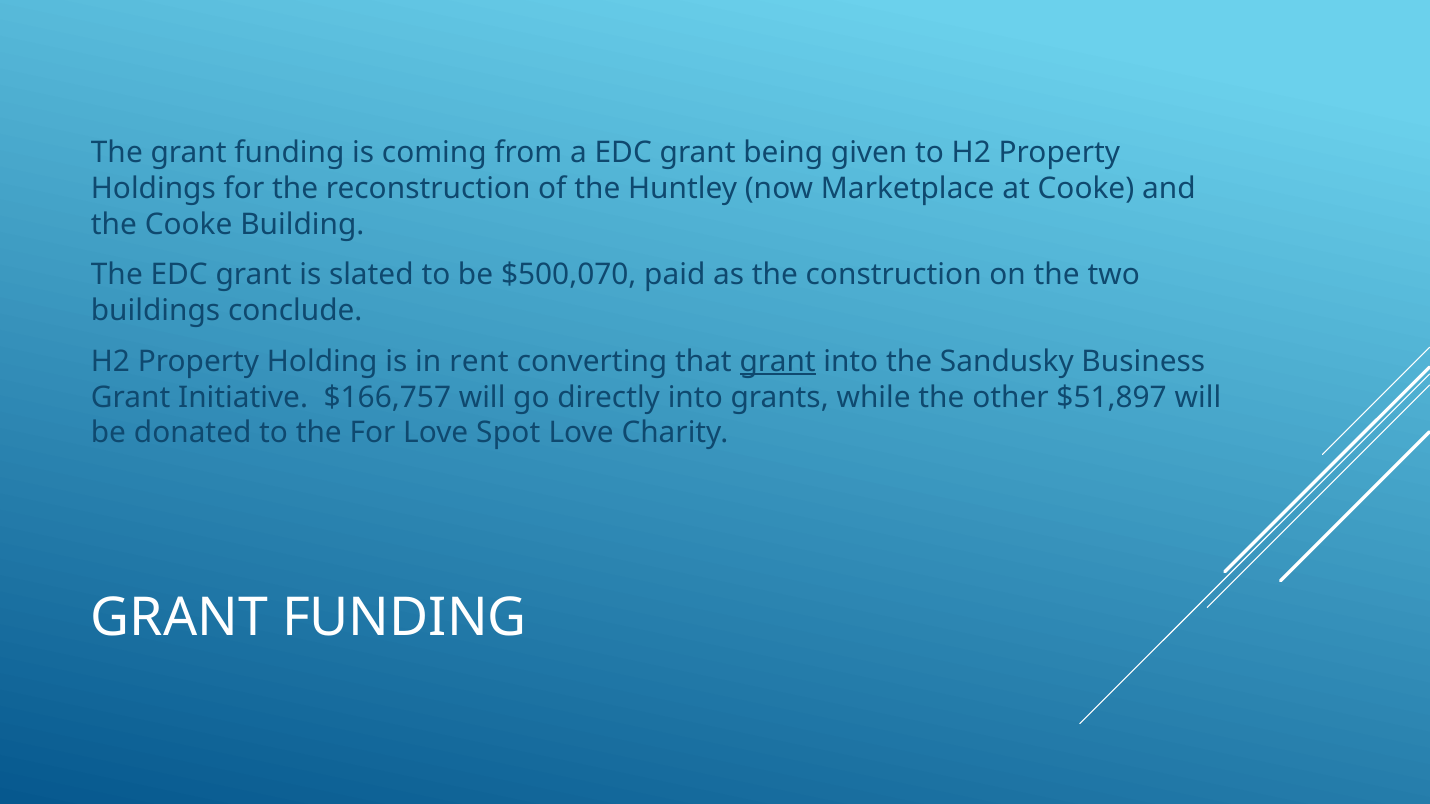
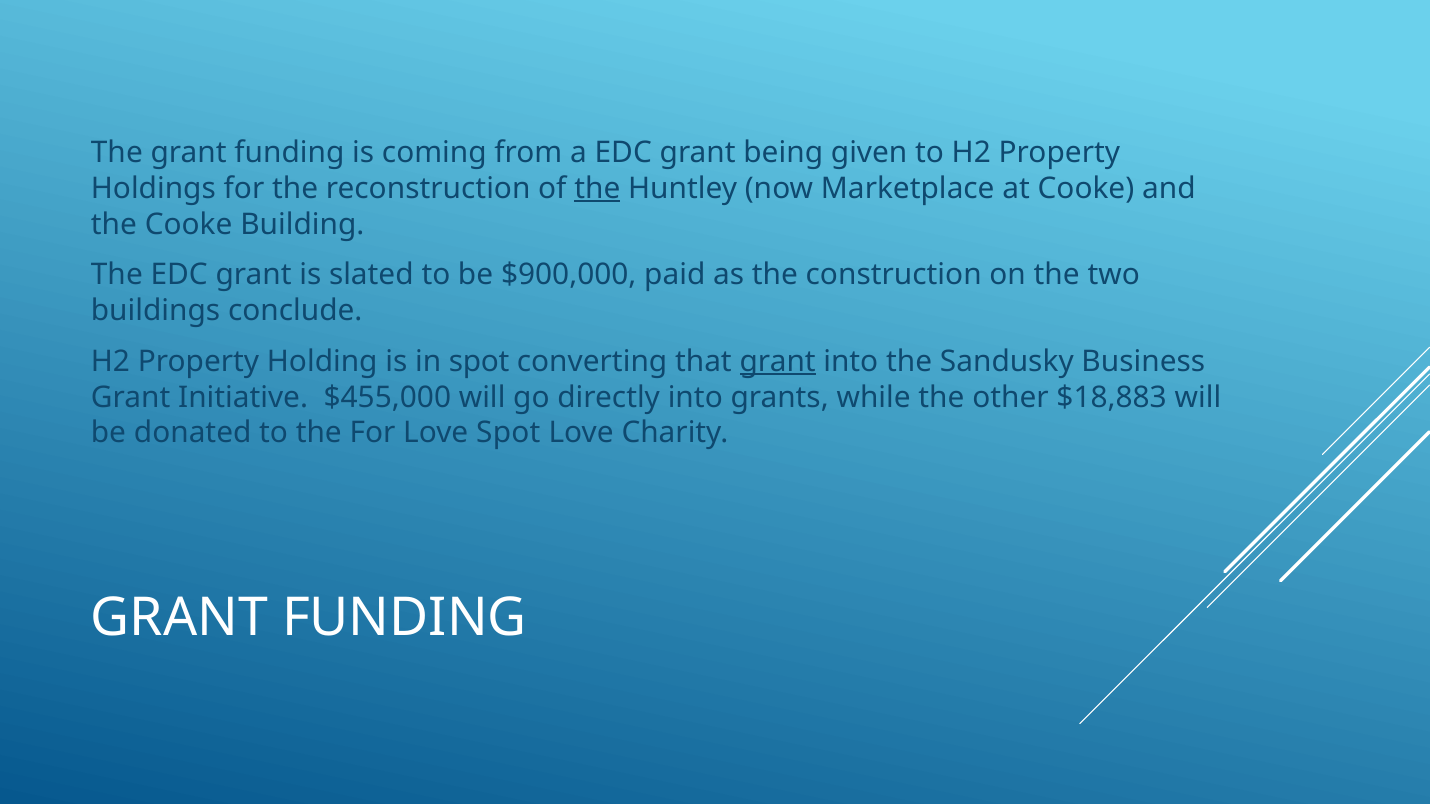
the underline: none -> present (597, 189)
$500,070: $500,070 -> $900,000 (569, 275)
in rent: rent -> spot (479, 362)
$166,757: $166,757 -> $455,000 (387, 397)
$51,897: $51,897 -> $18,883 (1112, 397)
